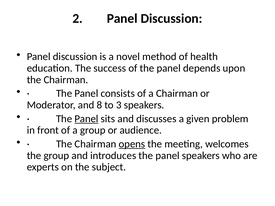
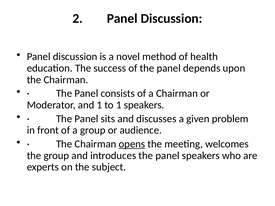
and 8: 8 -> 1 (99, 105)
to 3: 3 -> 1 (119, 105)
Panel underline: present -> none (86, 119)
